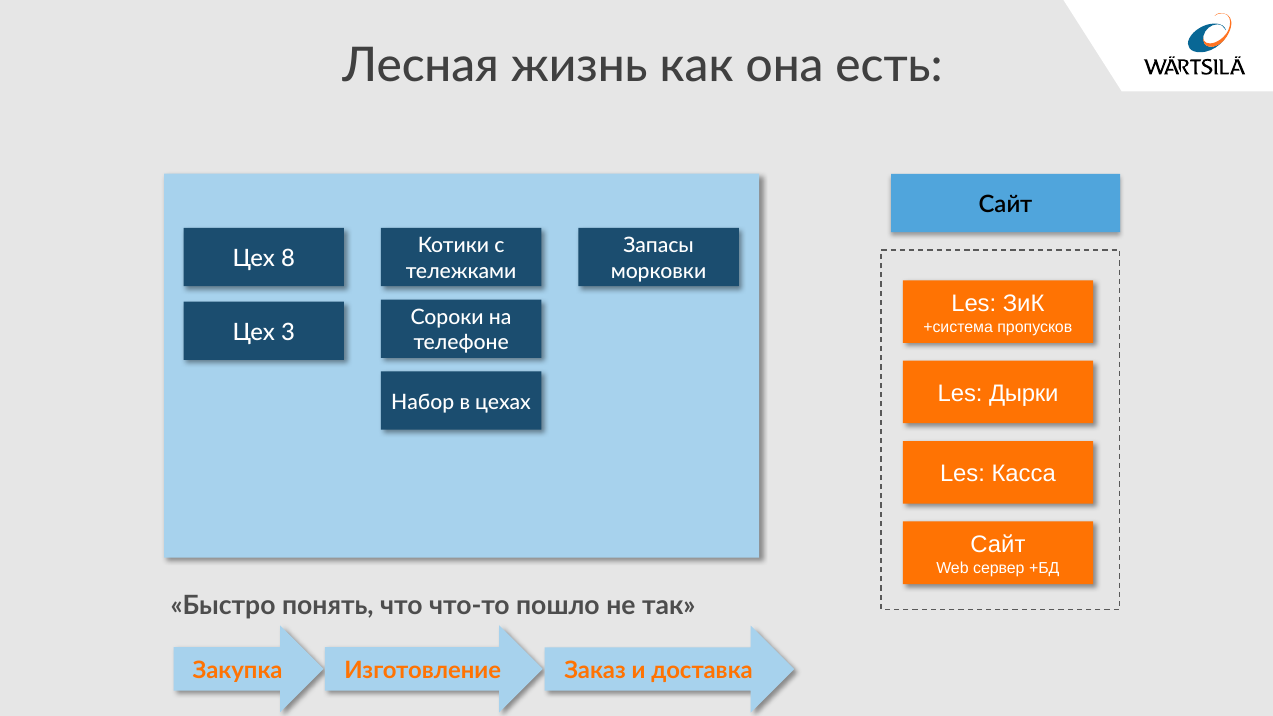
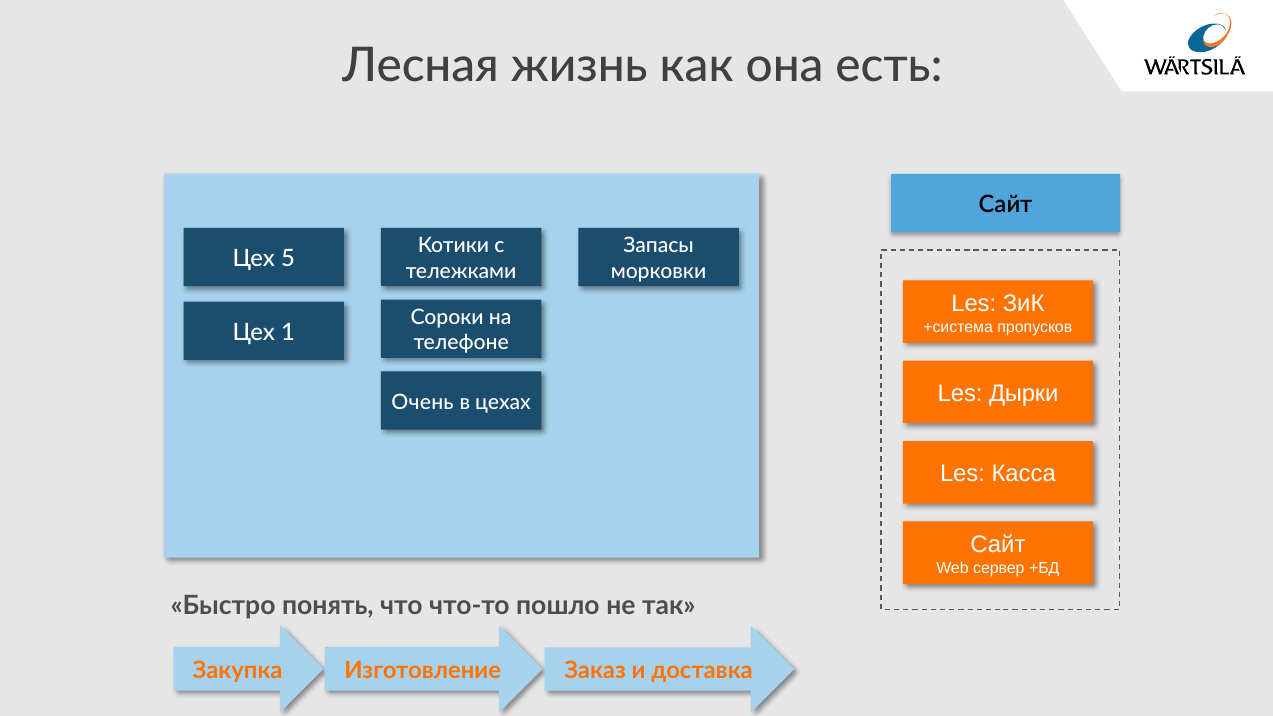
8: 8 -> 5 (288, 259)
3: 3 -> 1 (288, 333)
Набор: Набор -> Очень (423, 402)
